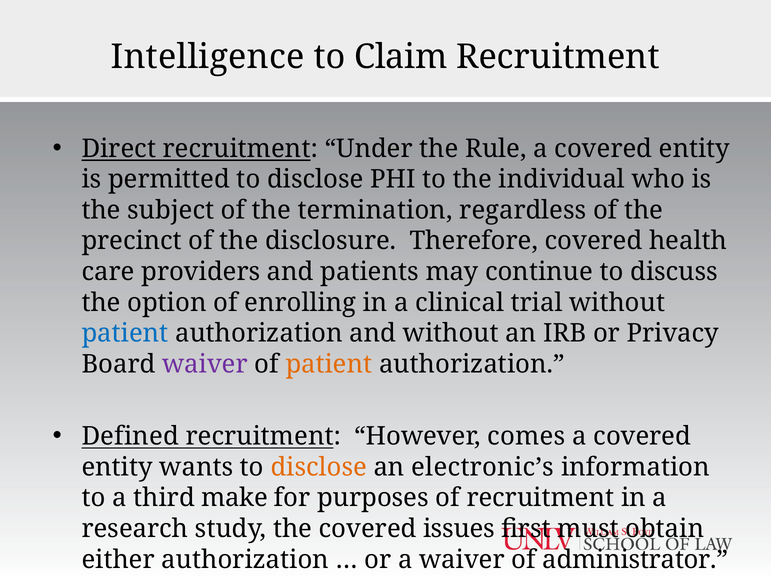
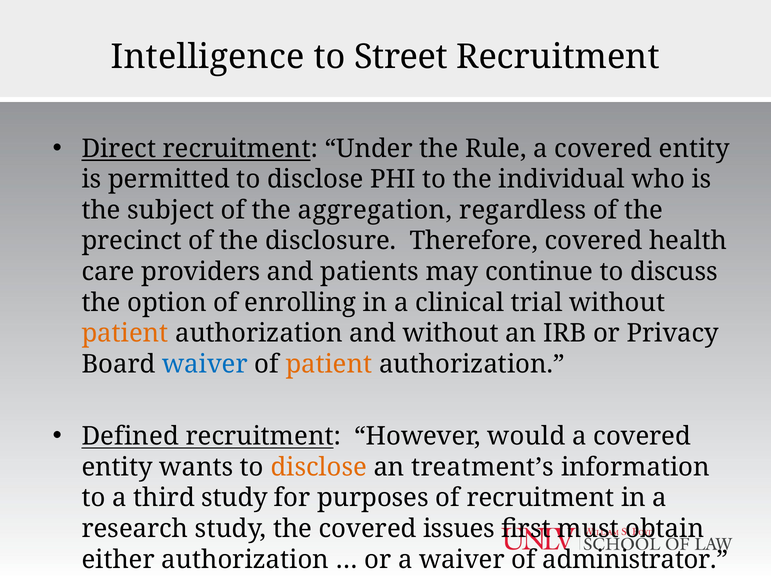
Claim: Claim -> Street (401, 57)
termination: termination -> aggregation (375, 210)
patient colour: blue -> orange (125, 334)
waiver colour: purple -> blue (205, 364)
comes: comes -> would (526, 436)
electronic’s: electronic’s -> treatment’s (483, 467)
third make: make -> study (234, 498)
